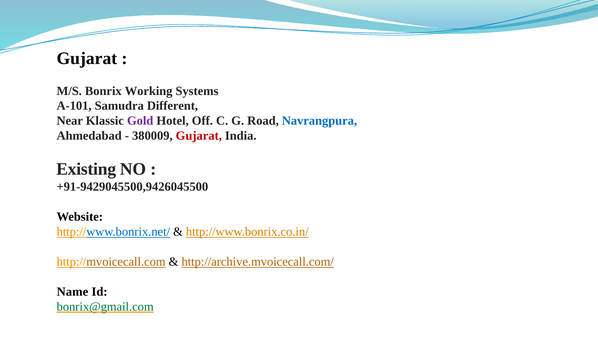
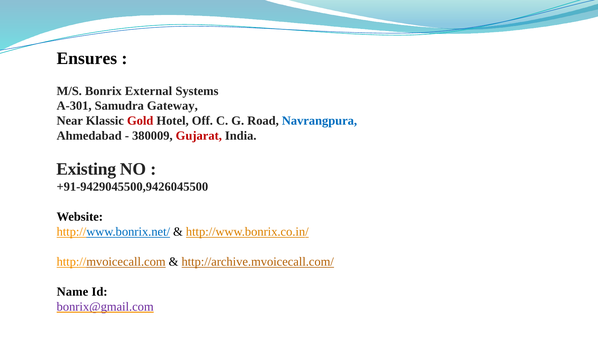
Gujarat: Gujarat -> Ensures (87, 58)
Working: Working -> External (149, 91)
A-101: A-101 -> A-301 (74, 106)
Different: Different -> Gateway (172, 106)
Gold colour: purple -> red (140, 121)
bonrix@gmail.com colour: green -> purple (105, 306)
